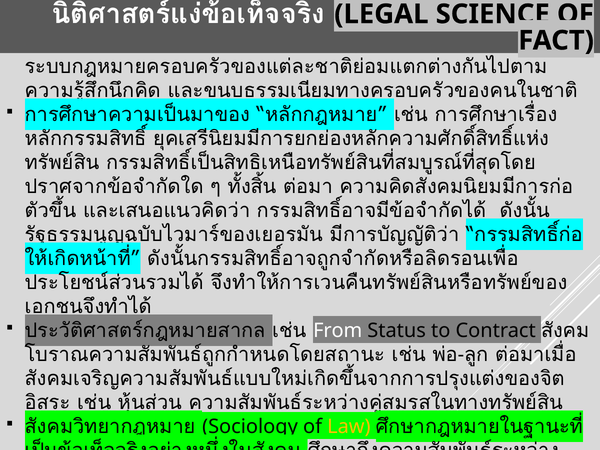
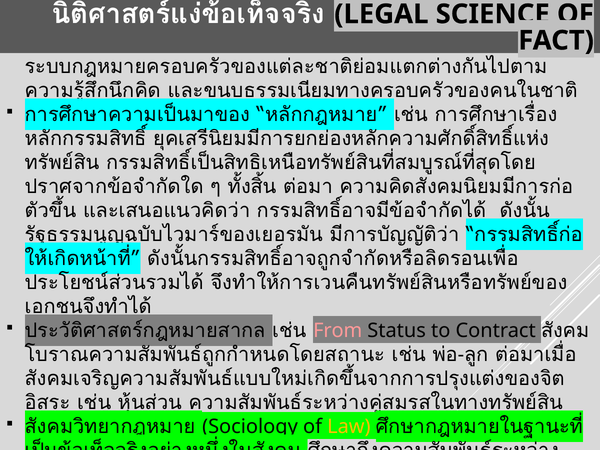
From colour: white -> pink (338, 331)
